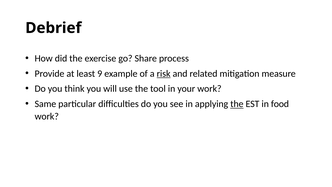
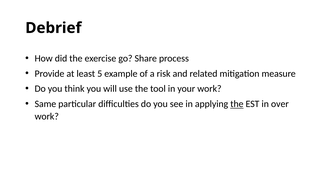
9: 9 -> 5 (100, 73)
risk underline: present -> none (164, 73)
food: food -> over (280, 104)
